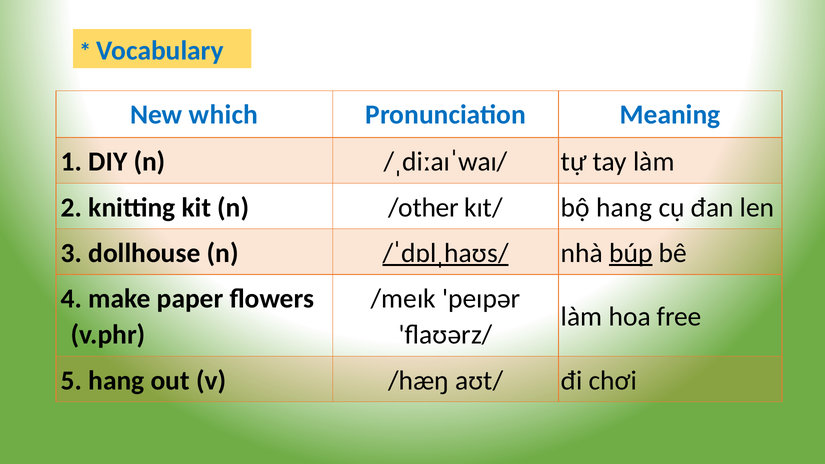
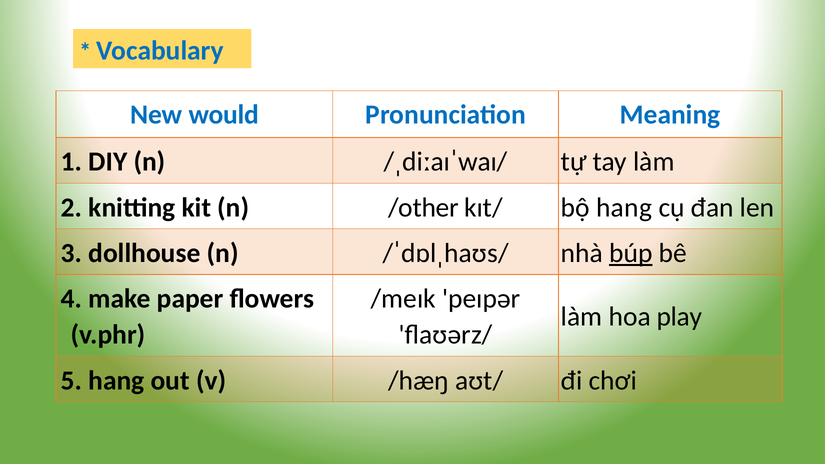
which: which -> would (224, 114)
/ˈdɒlˌhaʊs/ underline: present -> none (446, 253)
free: free -> play (679, 317)
